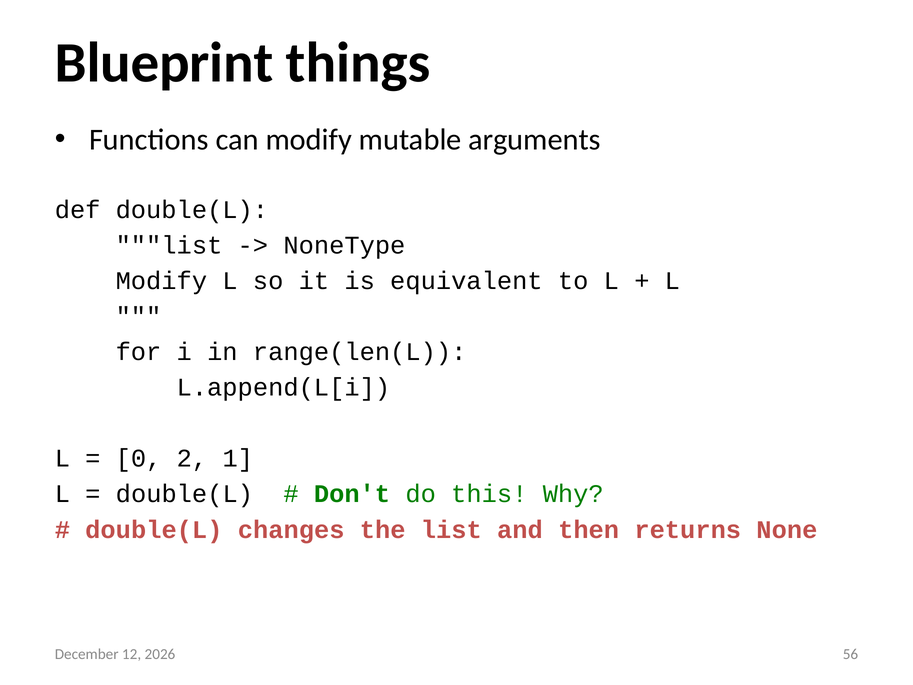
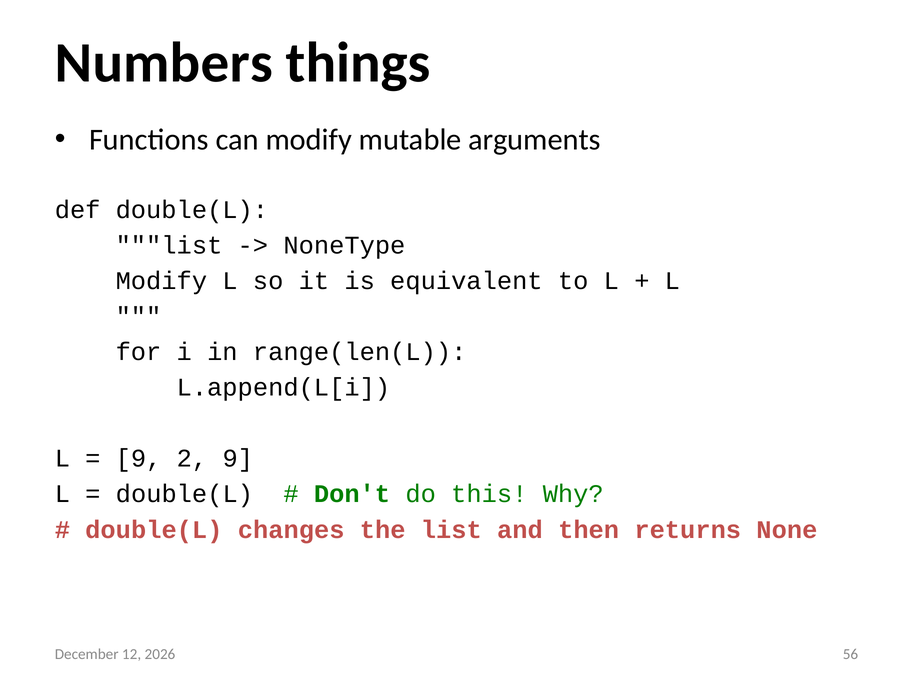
Blueprint: Blueprint -> Numbers (164, 63)
0: 0 -> 9 (139, 458)
2 1: 1 -> 9 (238, 458)
